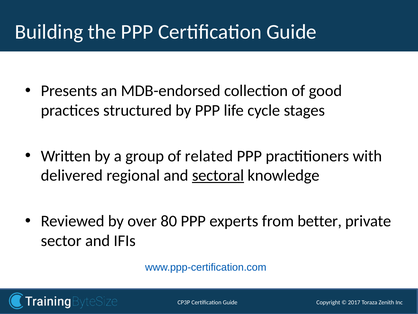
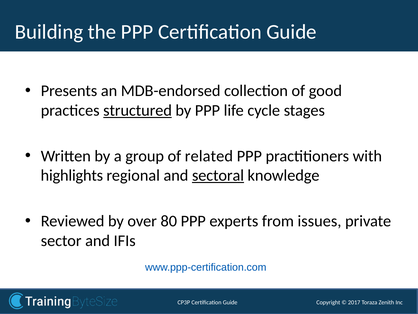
structured underline: none -> present (138, 110)
delivered: delivered -> highlights (72, 175)
better: better -> issues (319, 221)
